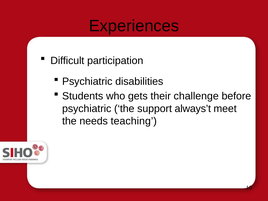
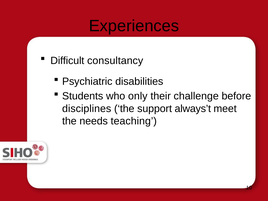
participation: participation -> consultancy (115, 61)
gets: gets -> only (138, 96)
psychiatric: psychiatric -> disciplines (87, 109)
